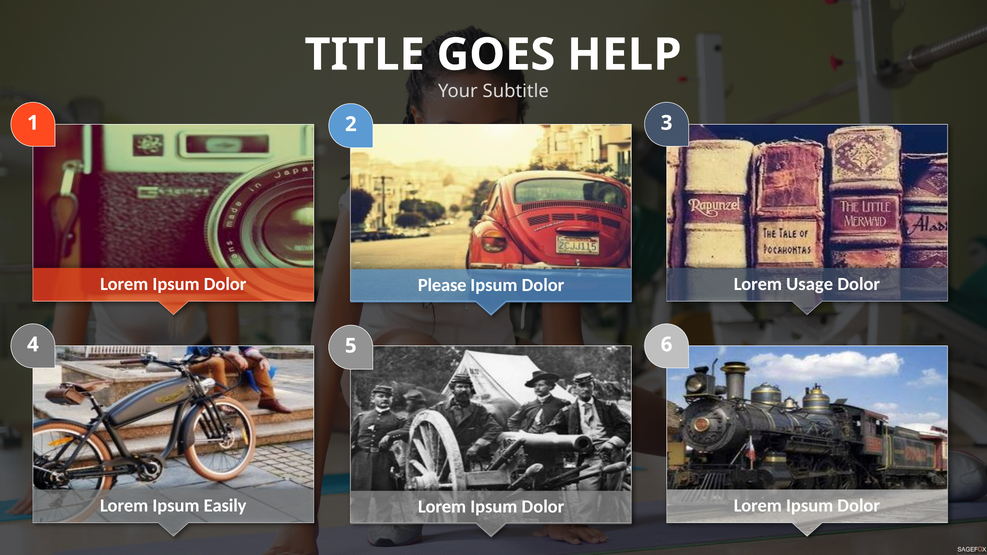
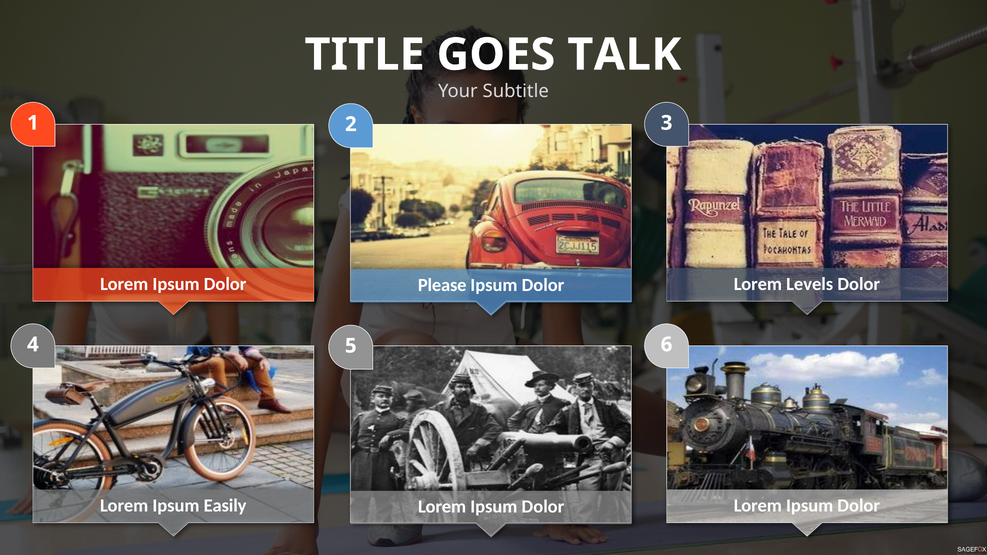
HELP: HELP -> TALK (624, 55)
Usage: Usage -> Levels (810, 284)
